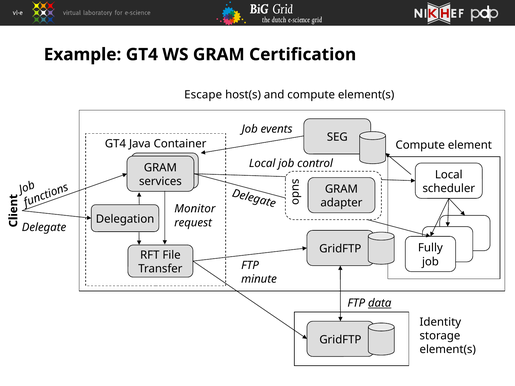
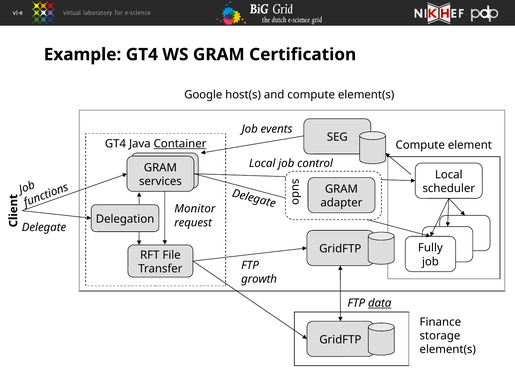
Escape: Escape -> Google (203, 95)
Container underline: none -> present (180, 144)
minute: minute -> growth (259, 279)
Identity: Identity -> Finance (440, 322)
